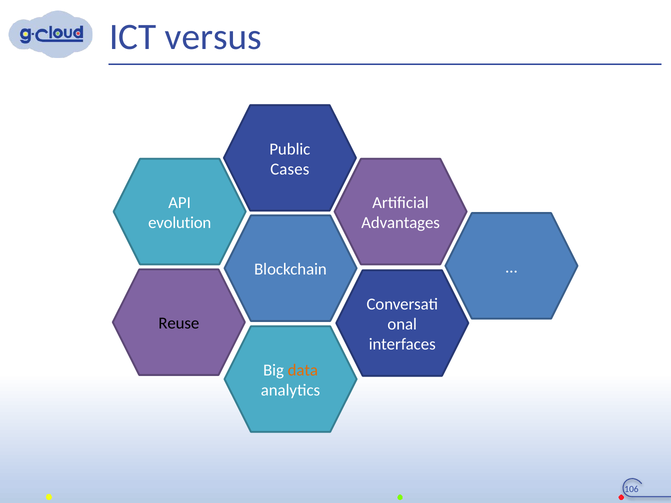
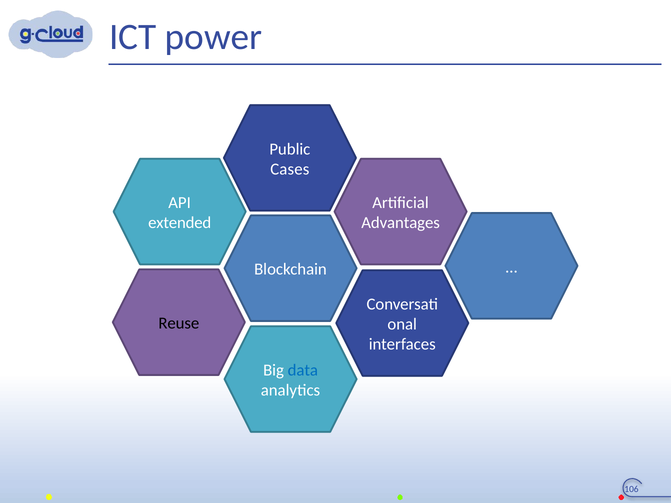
versus: versus -> power (213, 37)
evolution: evolution -> extended (180, 223)
data colour: orange -> blue (303, 370)
